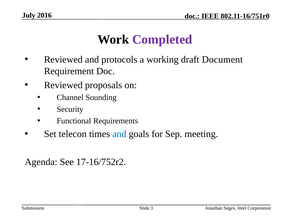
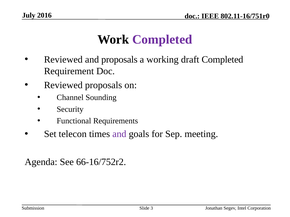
and protocols: protocols -> proposals (119, 60)
draft Document: Document -> Completed (222, 60)
and colour: blue -> purple (119, 134)
17-16/752r2: 17-16/752r2 -> 66-16/752r2 (101, 162)
